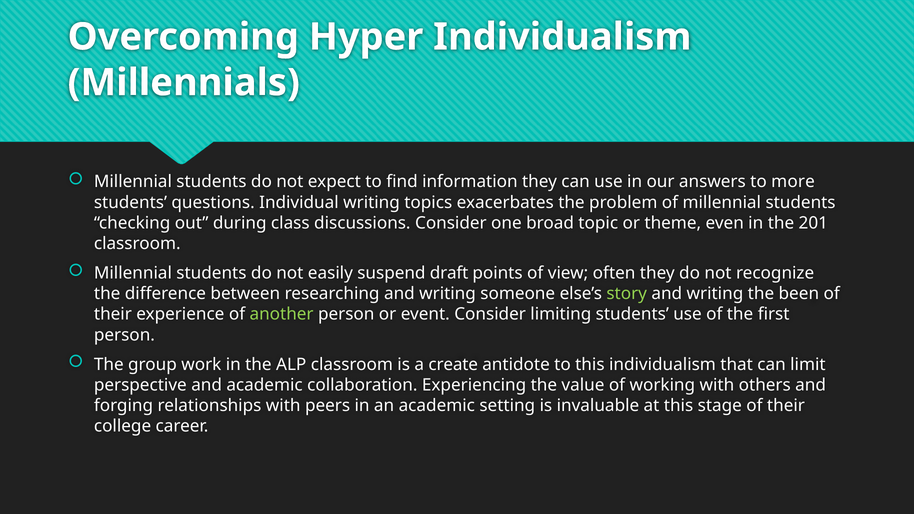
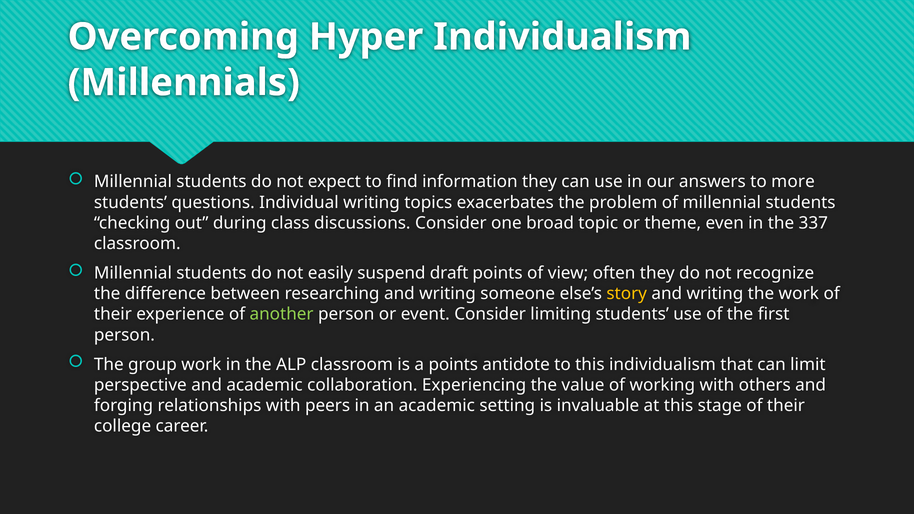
201: 201 -> 337 (813, 223)
story colour: light green -> yellow (627, 294)
the been: been -> work (799, 294)
a create: create -> points (453, 365)
